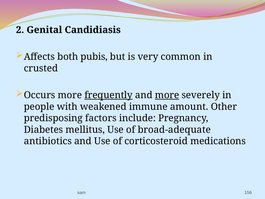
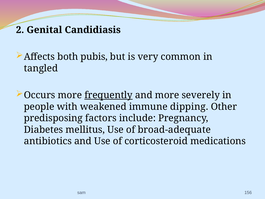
crusted: crusted -> tangled (41, 68)
more underline: present -> none (167, 95)
amount: amount -> dipping (189, 107)
